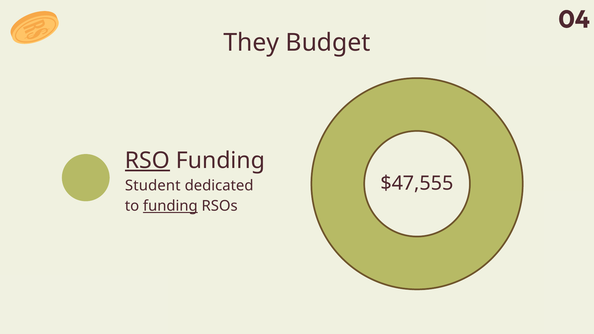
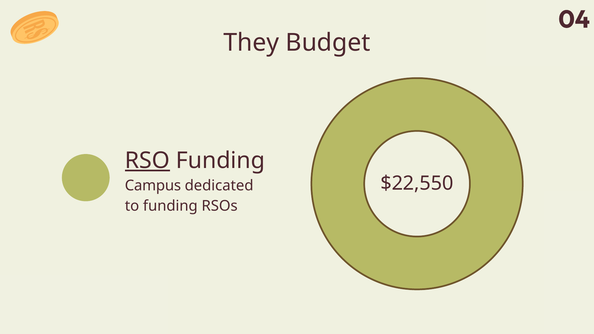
$47,555: $47,555 -> $22,550 (417, 183)
Student: Student -> Campus (153, 186)
funding underline: present -> none (170, 206)
